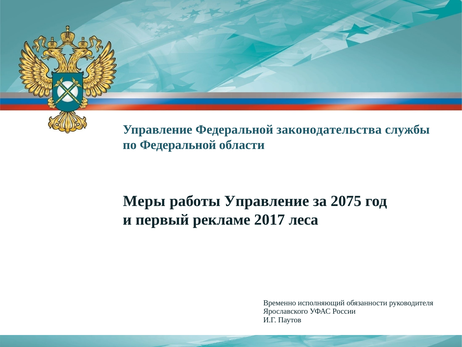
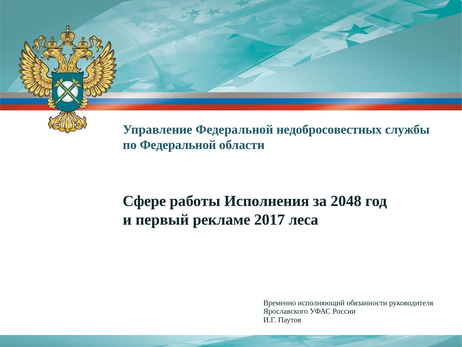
законодательства: законодательства -> недобросовестных (329, 129)
Меры: Меры -> Сфере (144, 201)
работы Управление: Управление -> Исполнения (267, 201)
2075: 2075 -> 2048 (346, 201)
